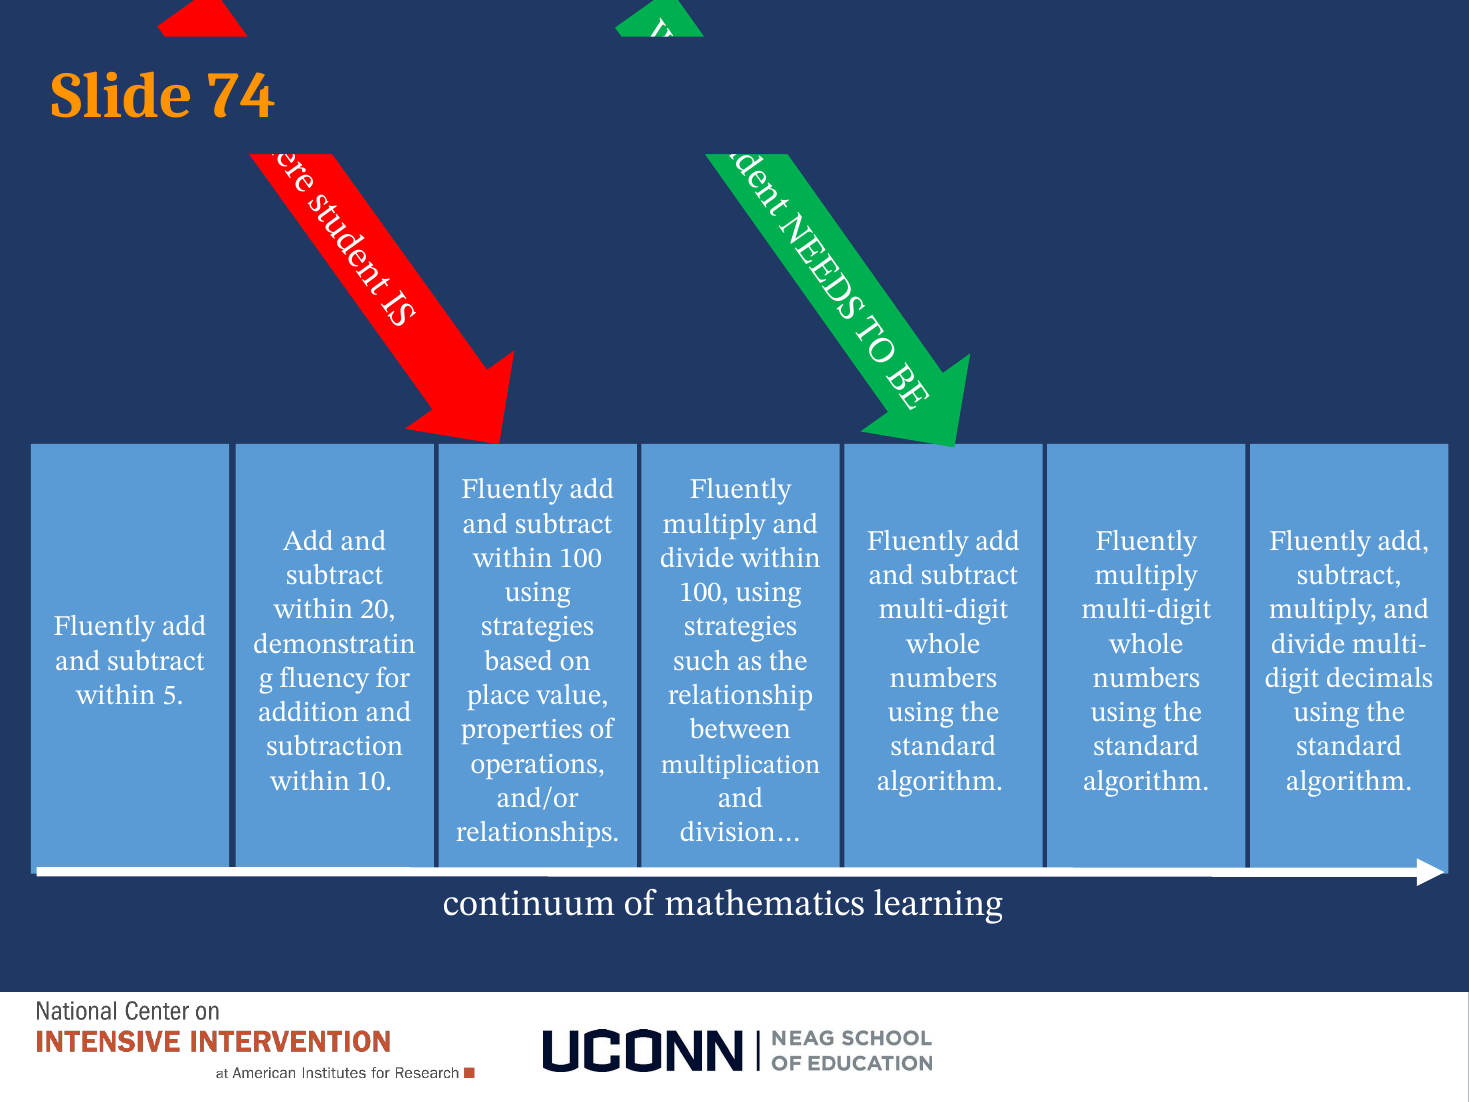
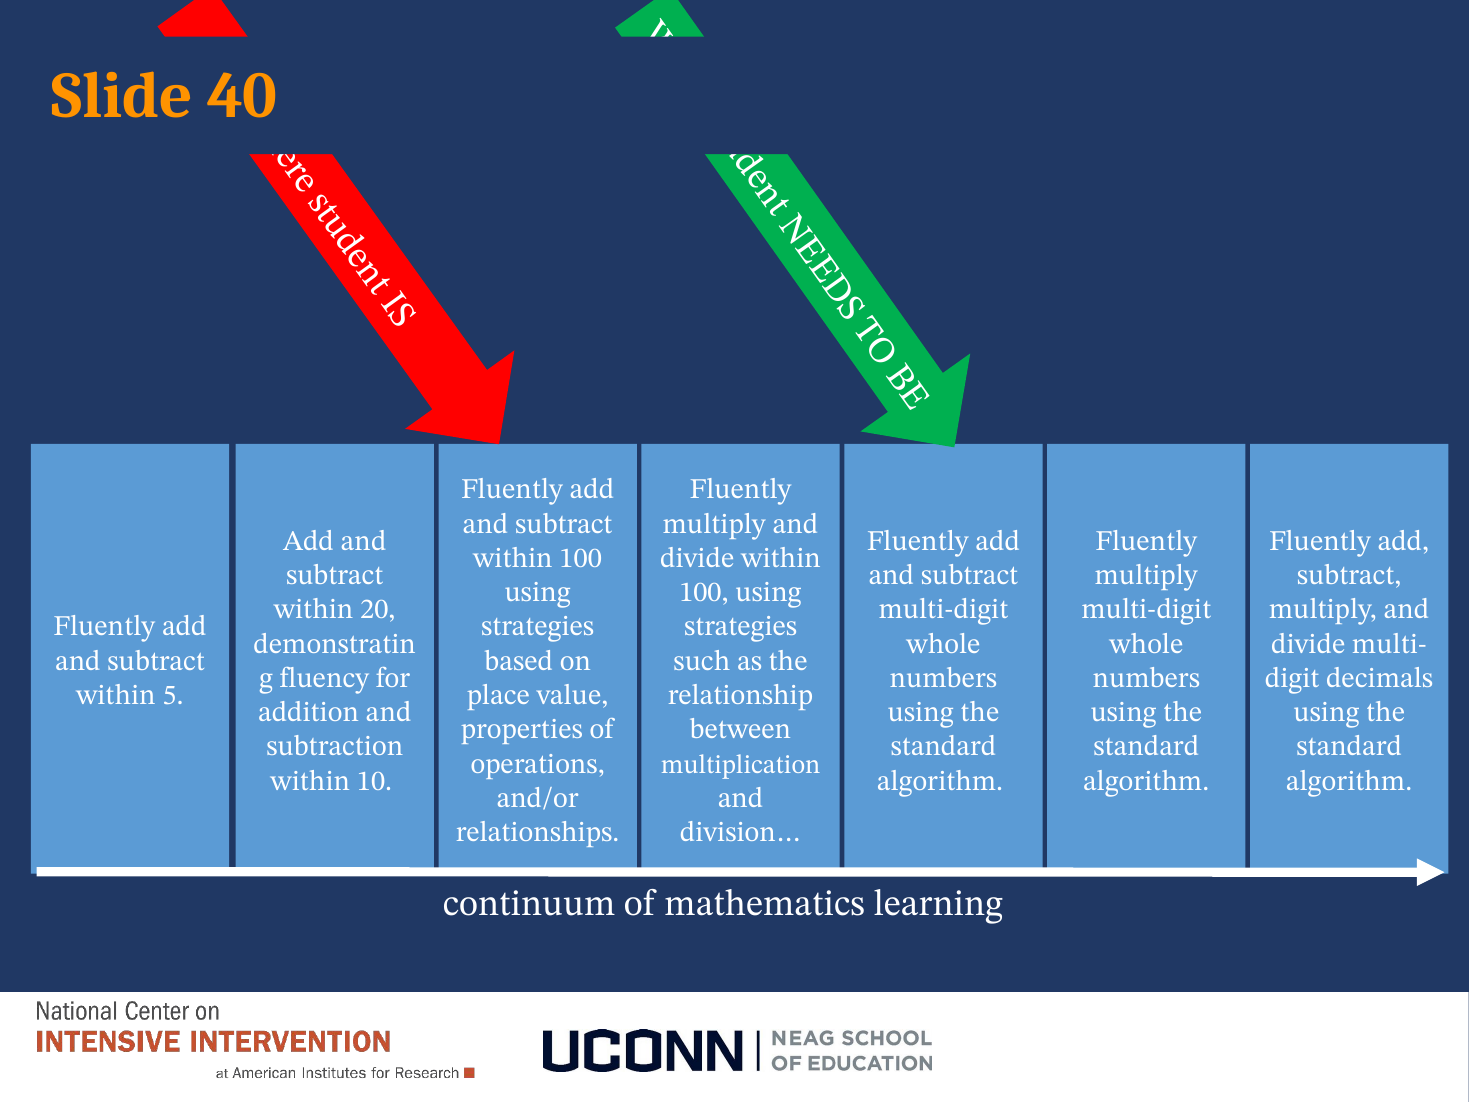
74: 74 -> 40 (242, 96)
